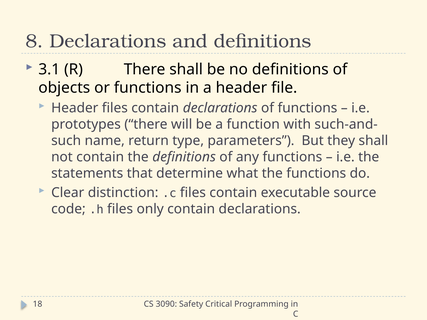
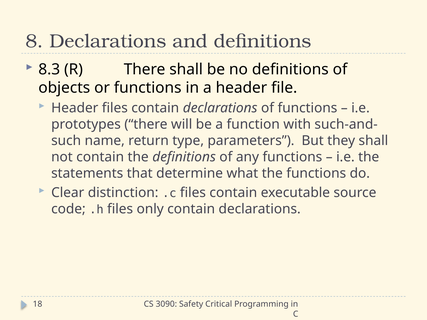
3.1: 3.1 -> 8.3 (49, 69)
